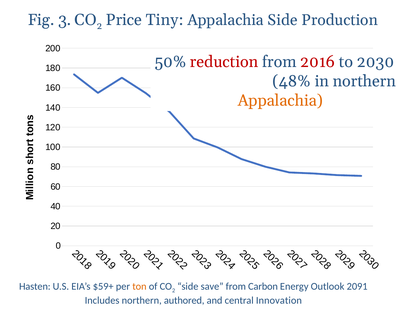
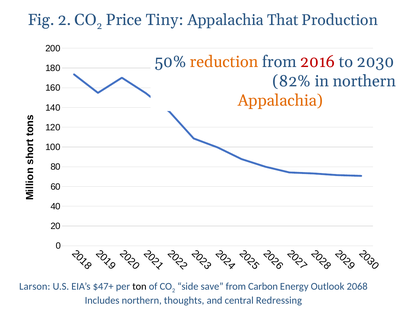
Fig 3: 3 -> 2 (65, 20)
Appalachia Side: Side -> That (283, 20)
reduction colour: red -> orange (224, 62)
48%: 48% -> 82% (292, 81)
Hasten: Hasten -> Larson (35, 286)
$59+: $59+ -> $47+ (103, 286)
ton colour: orange -> black (139, 286)
2091: 2091 -> 2068 (357, 286)
authored: authored -> thoughts (184, 300)
Innovation: Innovation -> Redressing (279, 300)
